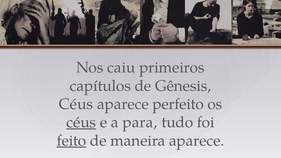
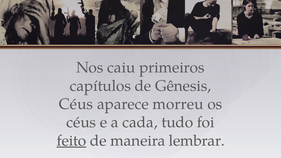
perfeito: perfeito -> morreu (178, 104)
céus underline: present -> none (81, 122)
para: para -> cada (140, 122)
maneira aparece: aparece -> lembrar (197, 141)
